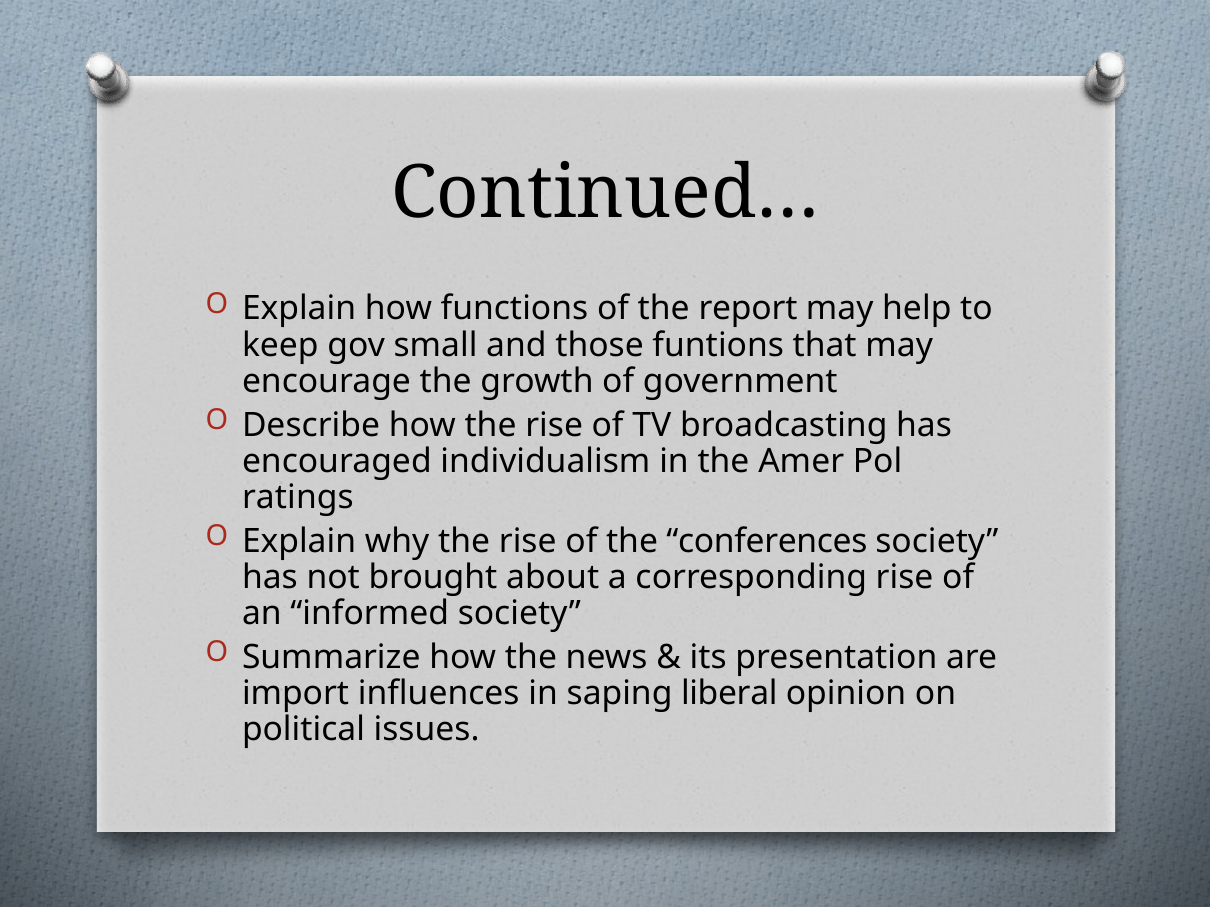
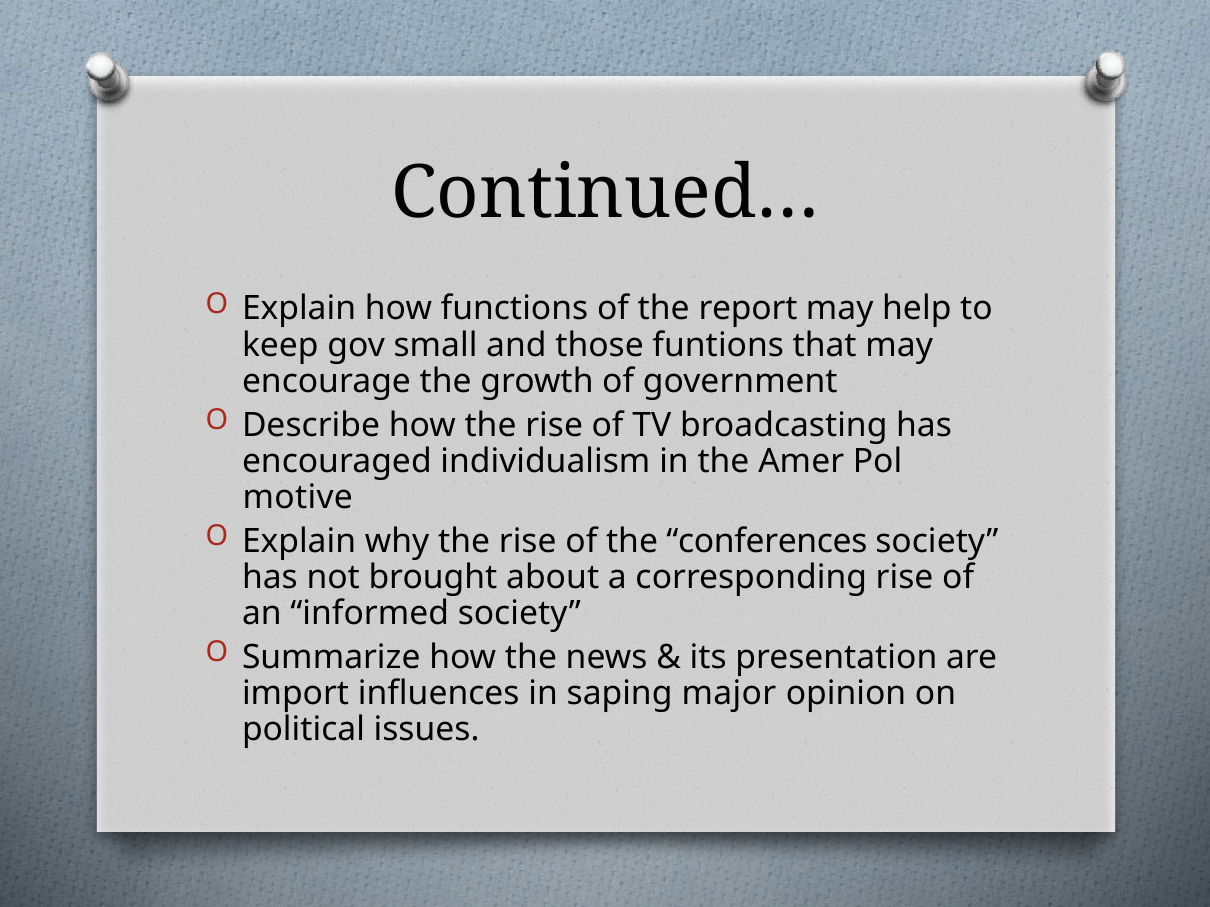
ratings: ratings -> motive (298, 498)
liberal: liberal -> major (729, 694)
